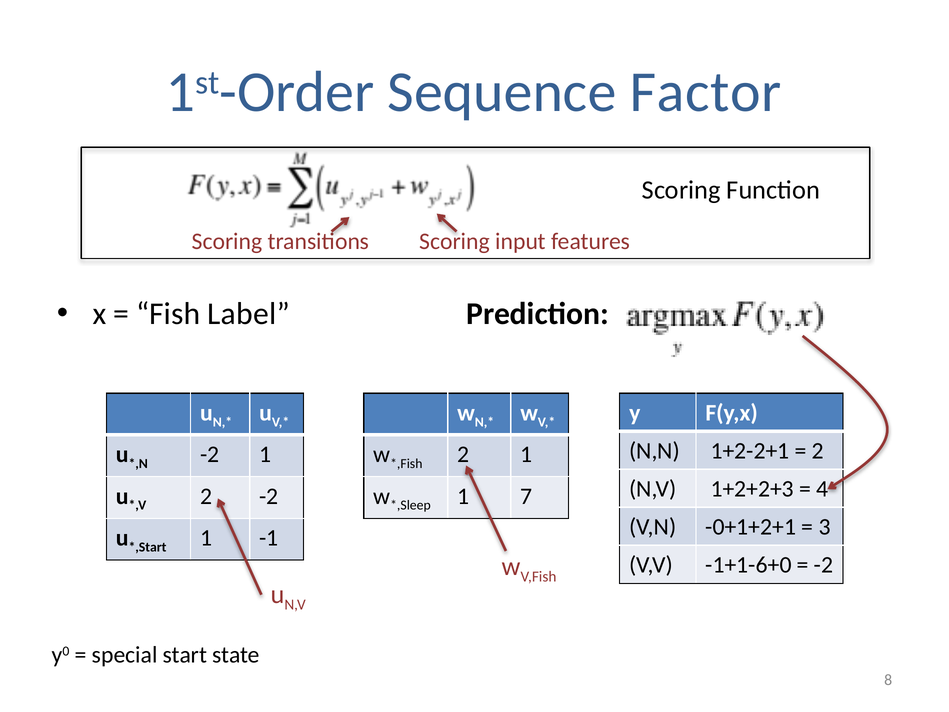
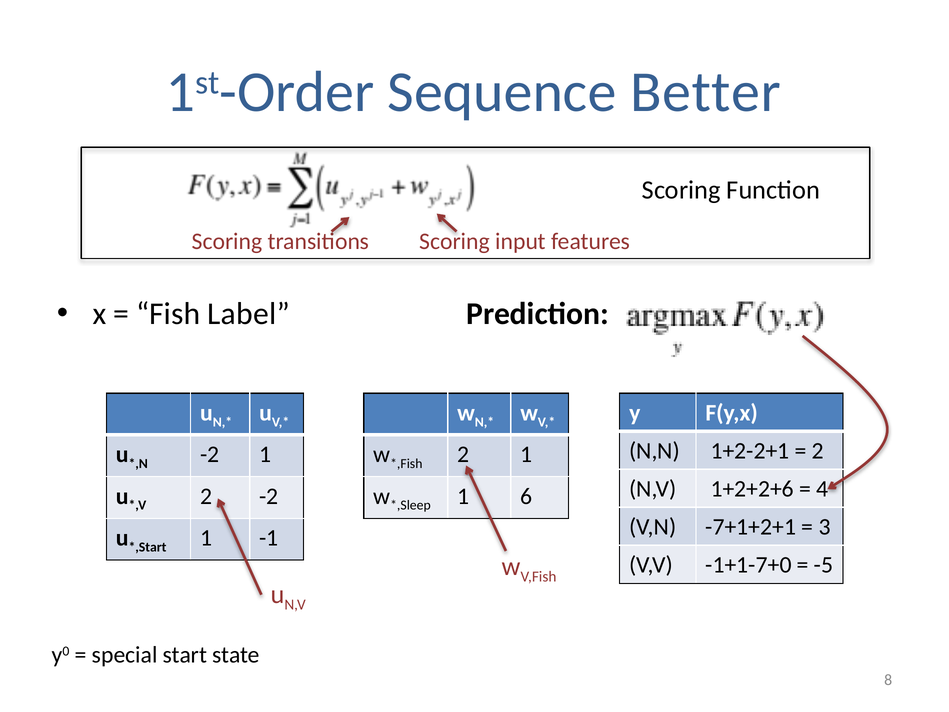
Factor: Factor -> Better (706, 92)
1+2+2+3: 1+2+2+3 -> 1+2+2+6 (752, 489)
7: 7 -> 6 (526, 496)
-0+1+2+1: -0+1+2+1 -> -7+1+2+1 (751, 527)
-1+1-6+0: -1+1-6+0 -> -1+1-7+0 (748, 565)
-2: -2 -> -5 (824, 565)
